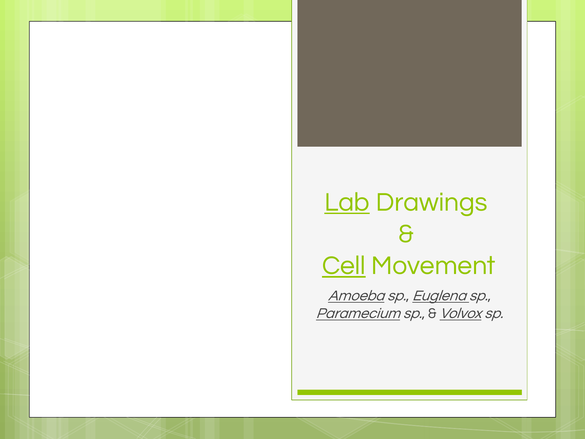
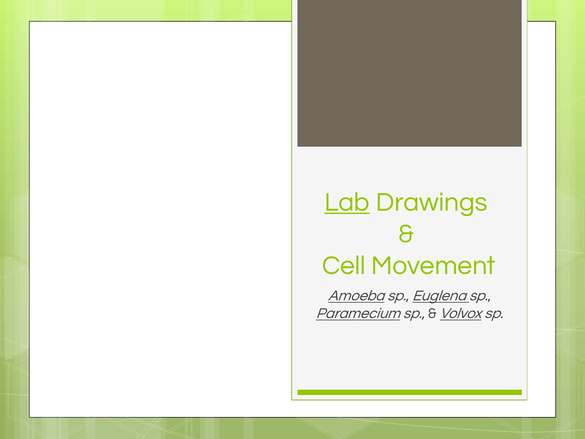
Cell underline: present -> none (344, 265)
